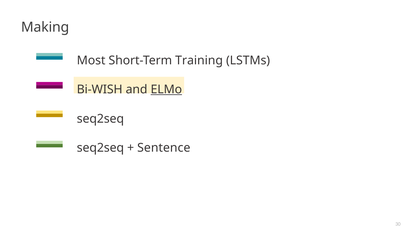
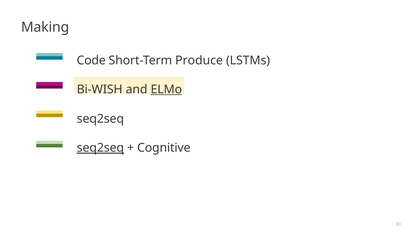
Most: Most -> Code (91, 60)
Training: Training -> Produce (199, 60)
seq2seq underline: none -> present (100, 148)
Sentence: Sentence -> Cognitive (164, 148)
